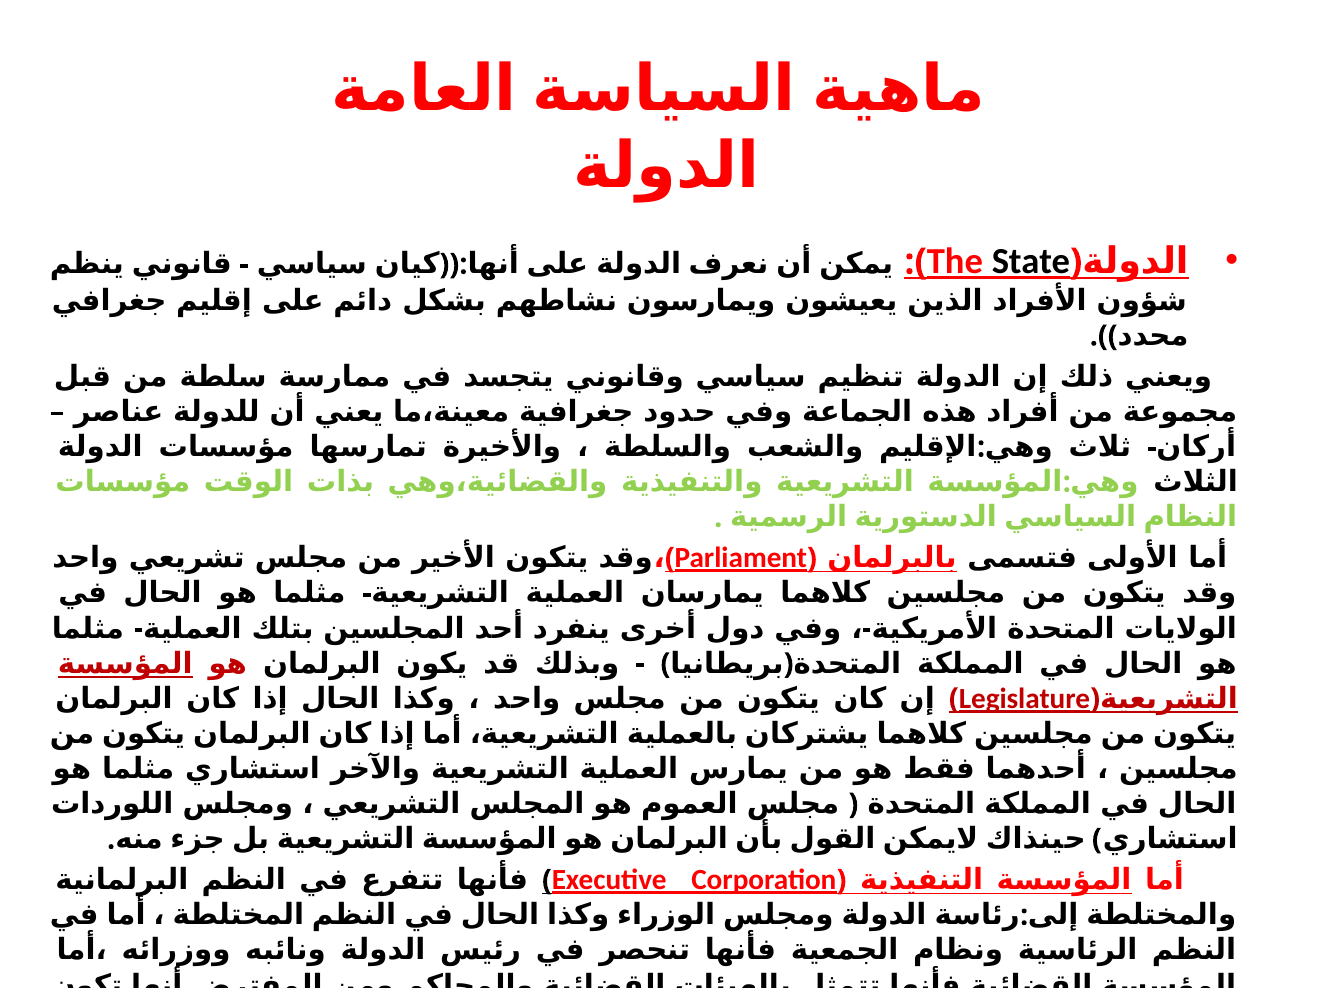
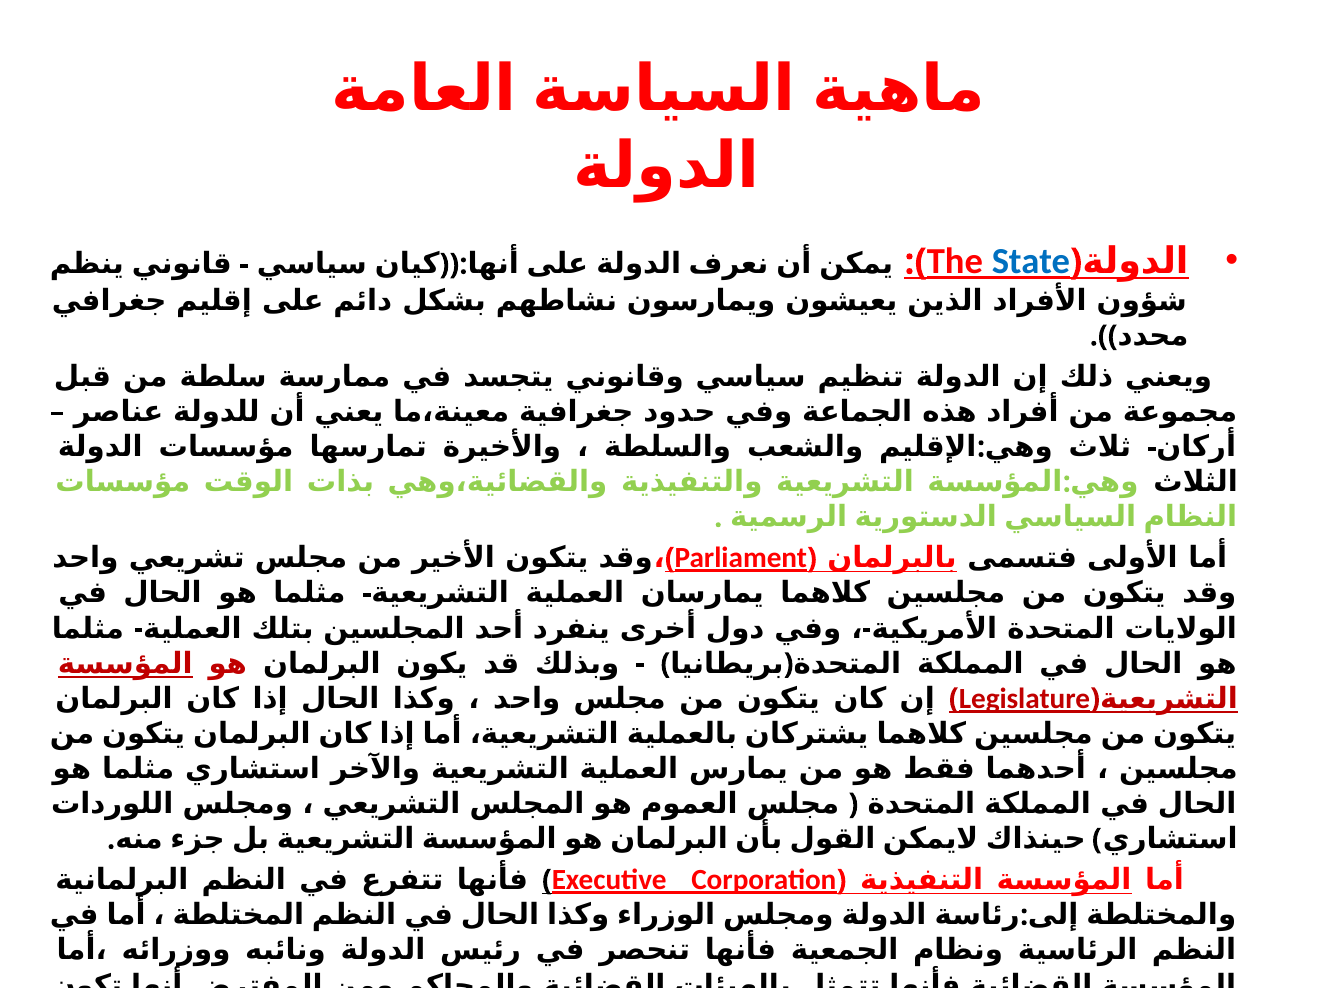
State colour: black -> blue (1031, 262)
